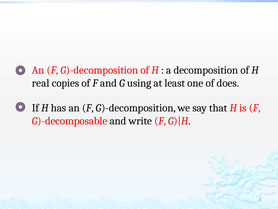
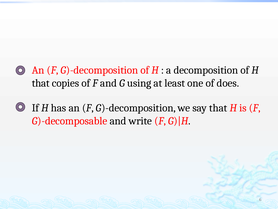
real: real -> that (41, 83)
